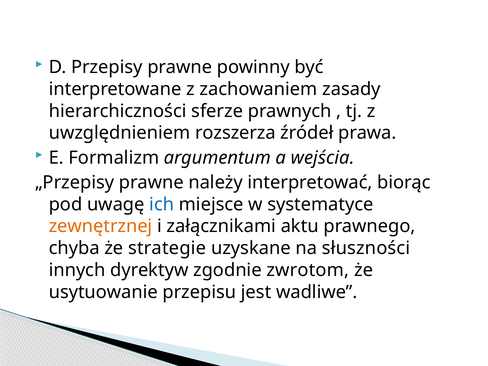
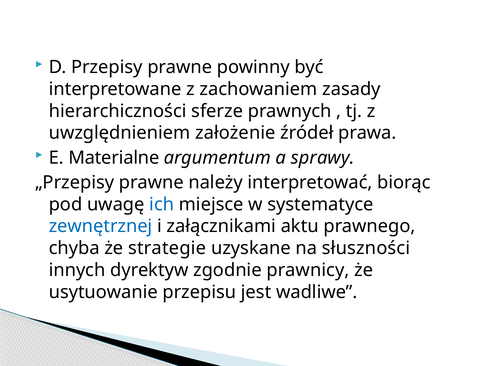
rozszerza: rozszerza -> założenie (235, 133)
Formalizm: Formalizm -> Materialne (114, 158)
wejścia: wejścia -> sprawy (323, 158)
zewnętrznej colour: orange -> blue (101, 226)
zwrotom: zwrotom -> prawnicy (308, 270)
